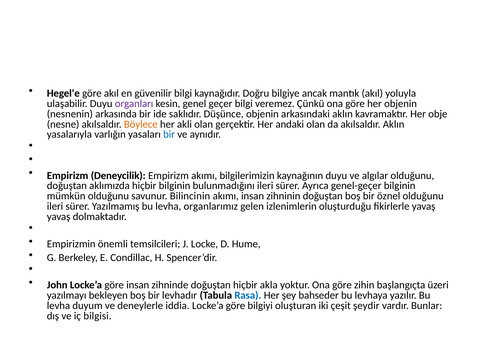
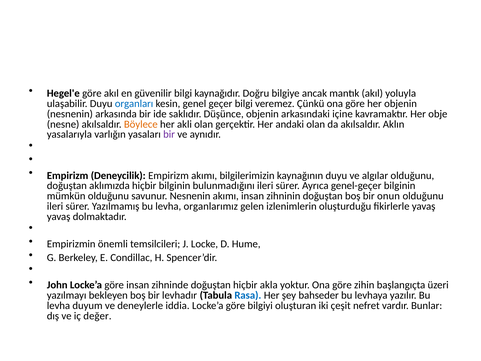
organları colour: purple -> blue (134, 104)
arkasındaki aklın: aklın -> içine (343, 114)
bir colour: blue -> purple (169, 134)
savunur Bilincinin: Bilincinin -> Nesnenin (190, 196)
öznel: öznel -> onun (389, 196)
şeydir: şeydir -> nefret (366, 305)
bilgisi: bilgisi -> değer (97, 316)
